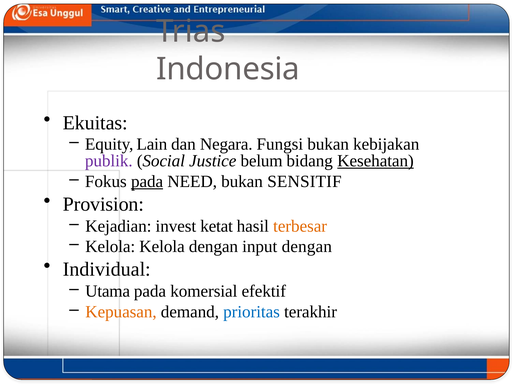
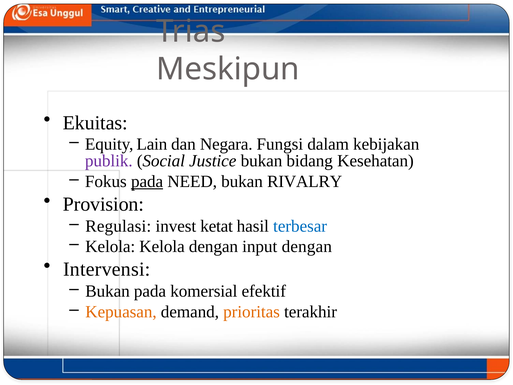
Indonesia: Indonesia -> Meskipun (228, 69)
Fungsi bukan: bukan -> dalam (328, 144)
Justice belum: belum -> bukan (262, 161)
Kesehatan underline: present -> none (375, 161)
SENSITIF: SENSITIF -> RIVALRY (305, 181)
Kejadian: Kejadian -> Regulasi (118, 226)
terbesar colour: orange -> blue (300, 226)
Individual: Individual -> Intervensi (107, 269)
Utama: Utama -> Bukan (108, 291)
prioritas colour: blue -> orange (252, 312)
